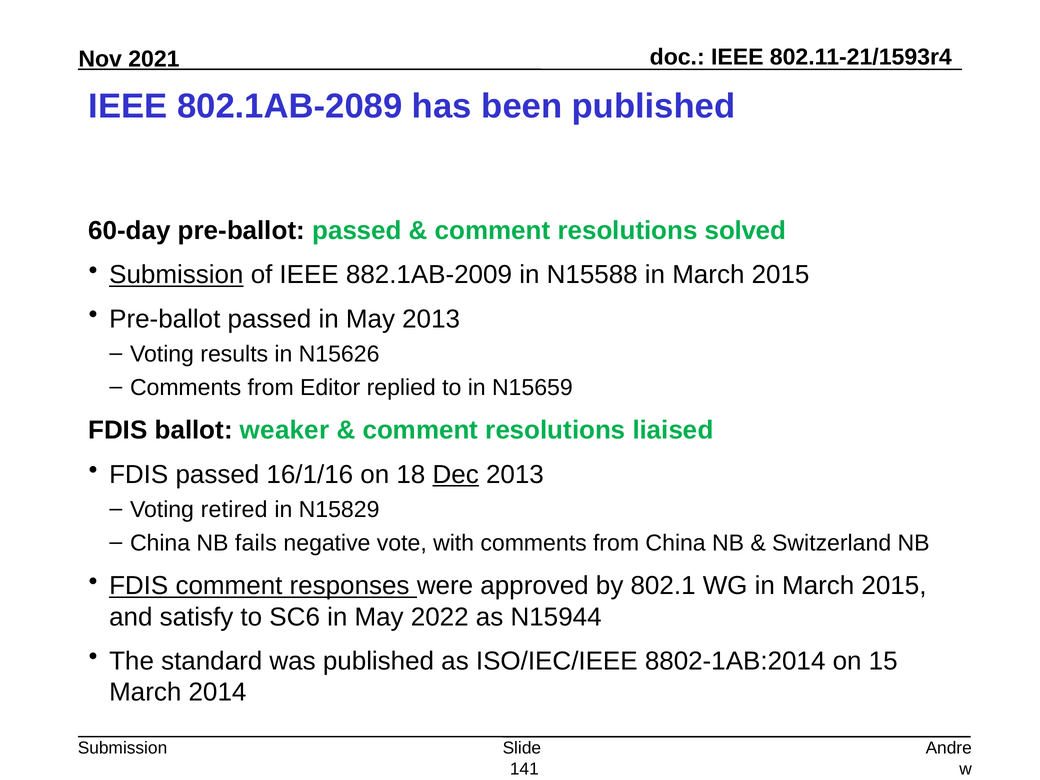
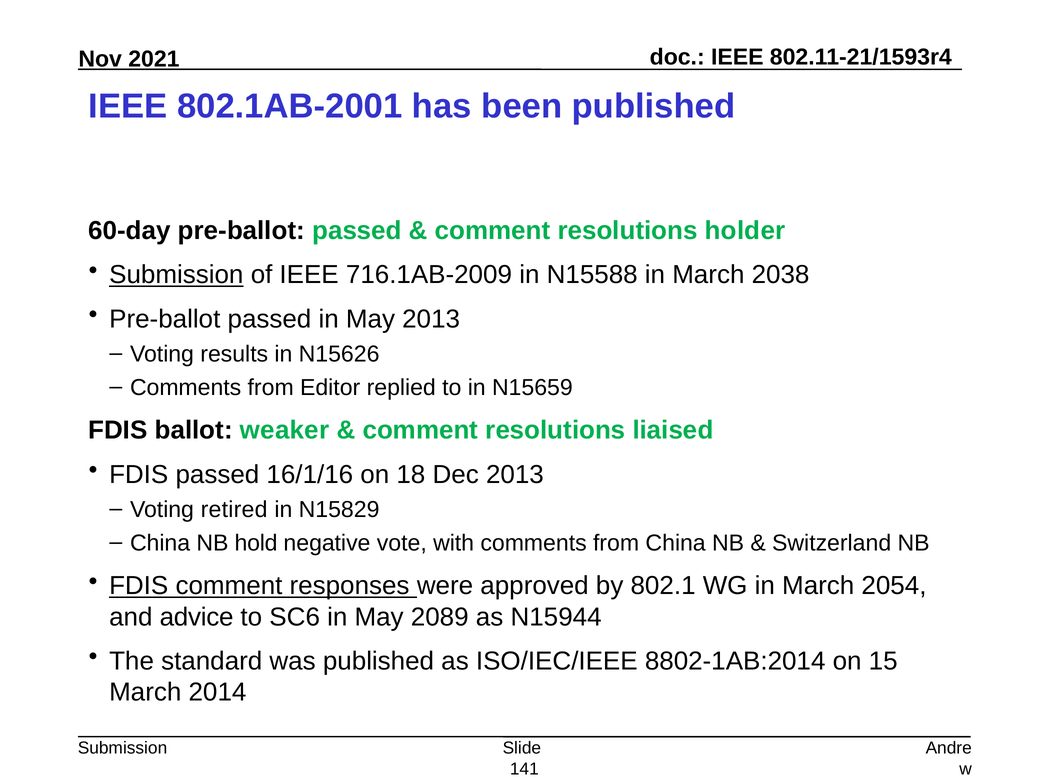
802.1AB-2089: 802.1AB-2089 -> 802.1AB-2001 (290, 106)
solved: solved -> holder (745, 231)
882.1AB-2009: 882.1AB-2009 -> 716.1AB-2009 (429, 275)
N15588 in March 2015: 2015 -> 2038 (781, 275)
Dec underline: present -> none (456, 475)
fails: fails -> hold (256, 543)
WG in March 2015: 2015 -> 2054 (894, 586)
satisfy: satisfy -> advice (197, 617)
2022: 2022 -> 2089 (440, 617)
